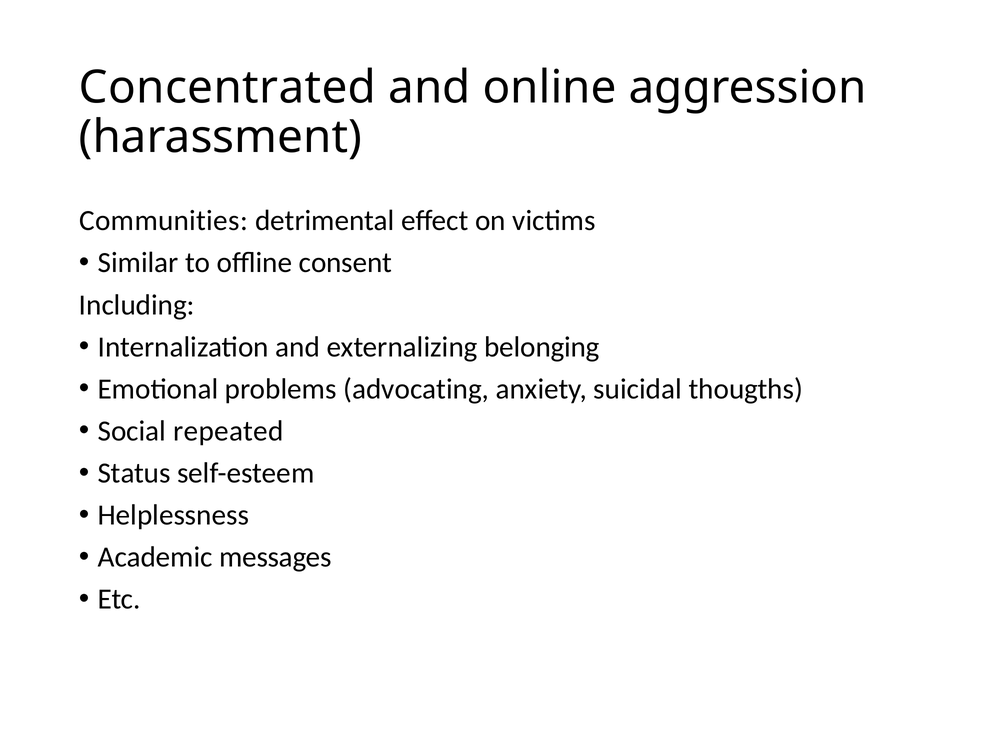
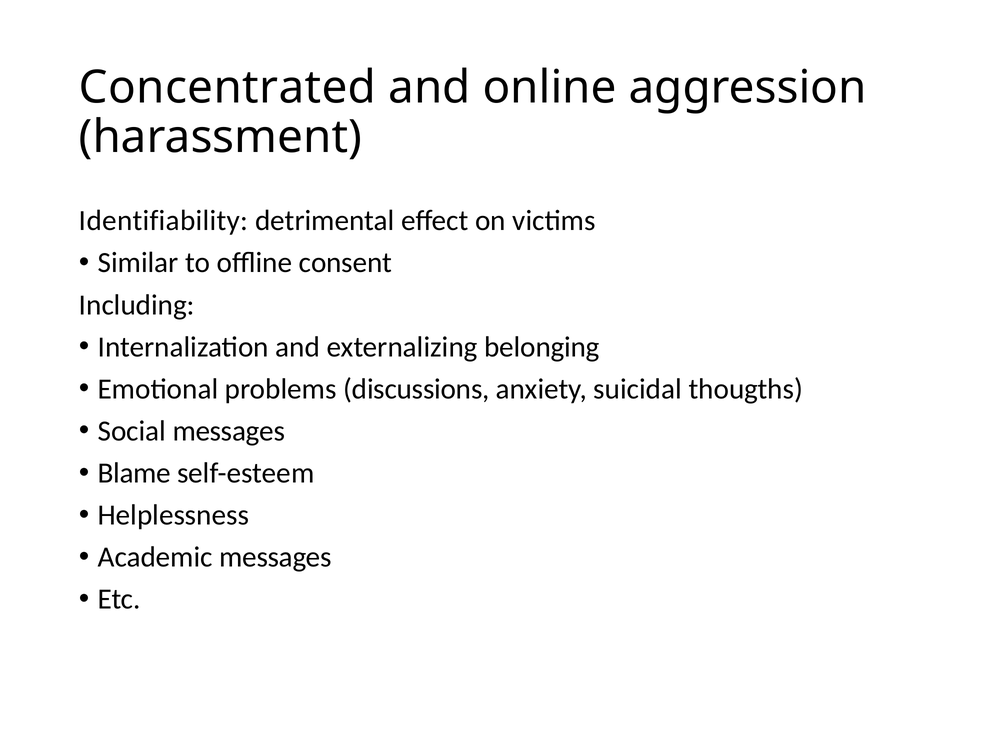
Communities: Communities -> Identifiability (164, 221)
advocating: advocating -> discussions (416, 389)
Social repeated: repeated -> messages (229, 431)
Status: Status -> Blame (134, 473)
